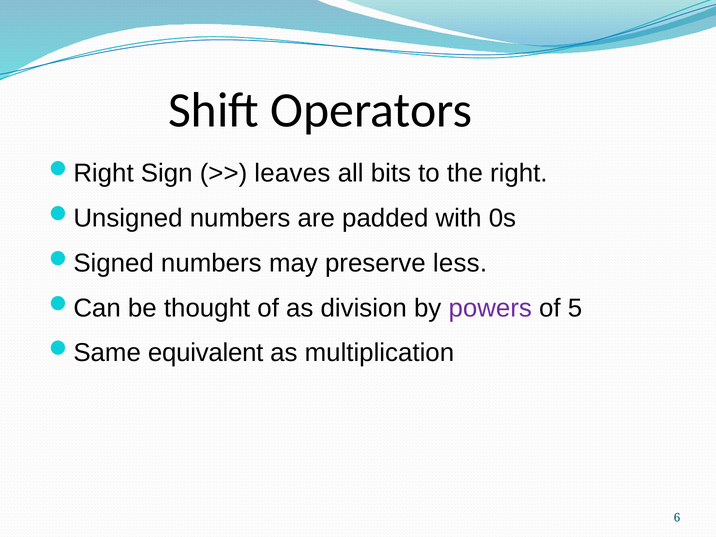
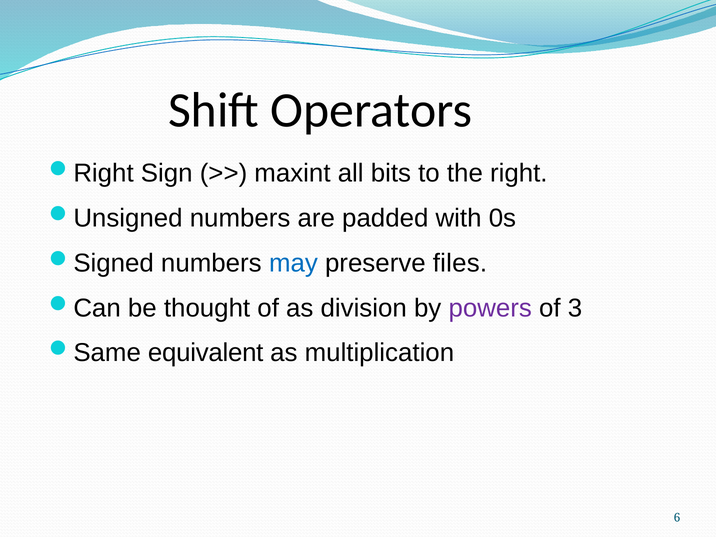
leaves: leaves -> maxint (292, 173)
may colour: black -> blue (293, 263)
less: less -> files (460, 263)
5: 5 -> 3 (575, 308)
